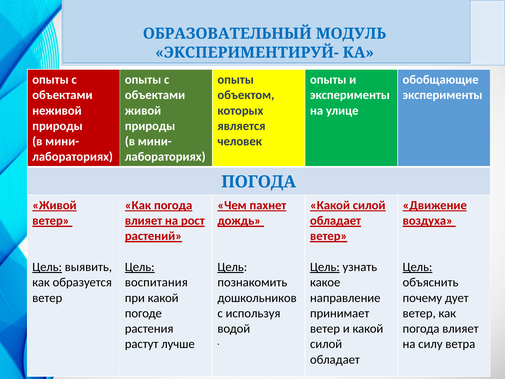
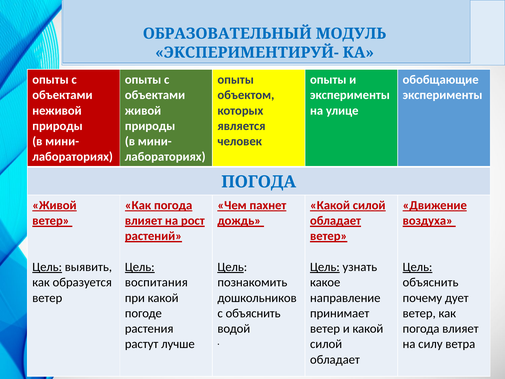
с используя: используя -> объяснить (253, 313)
